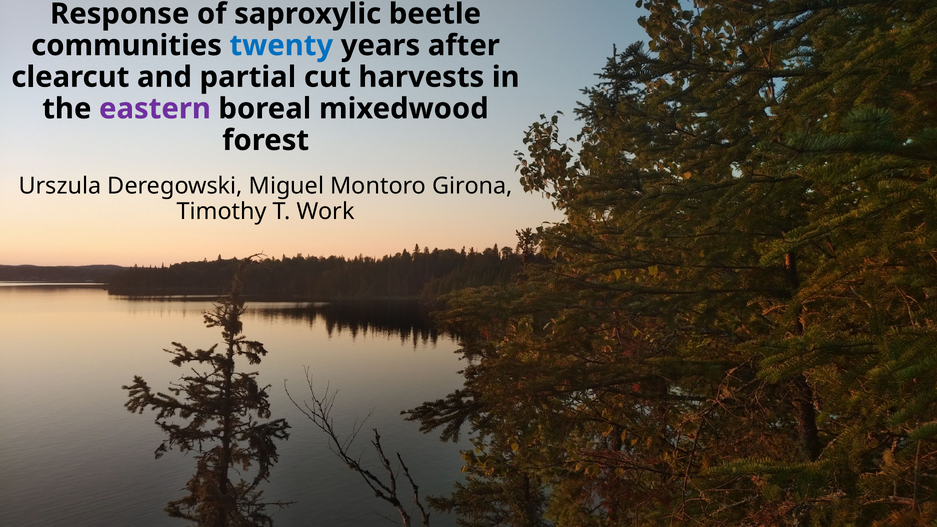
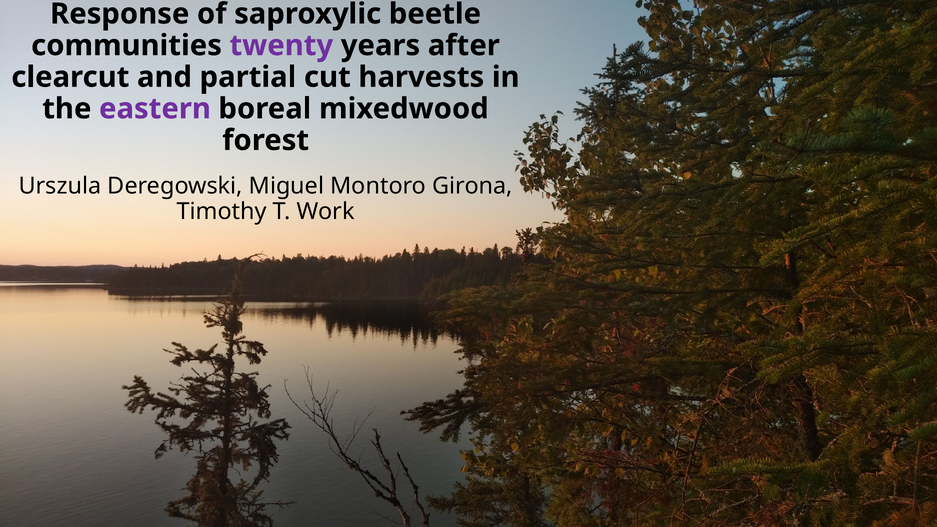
twenty colour: blue -> purple (281, 45)
